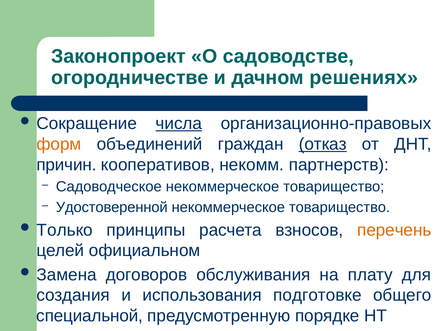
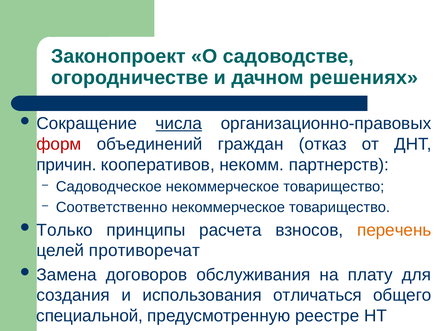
форм colour: orange -> red (59, 144)
отказ underline: present -> none (323, 144)
Удостоверенной: Удостоверенной -> Соответственно (112, 207)
официальном: официальном -> противоречат (145, 250)
подготовке: подготовке -> отличаться (318, 295)
порядке: порядке -> реестре (327, 316)
